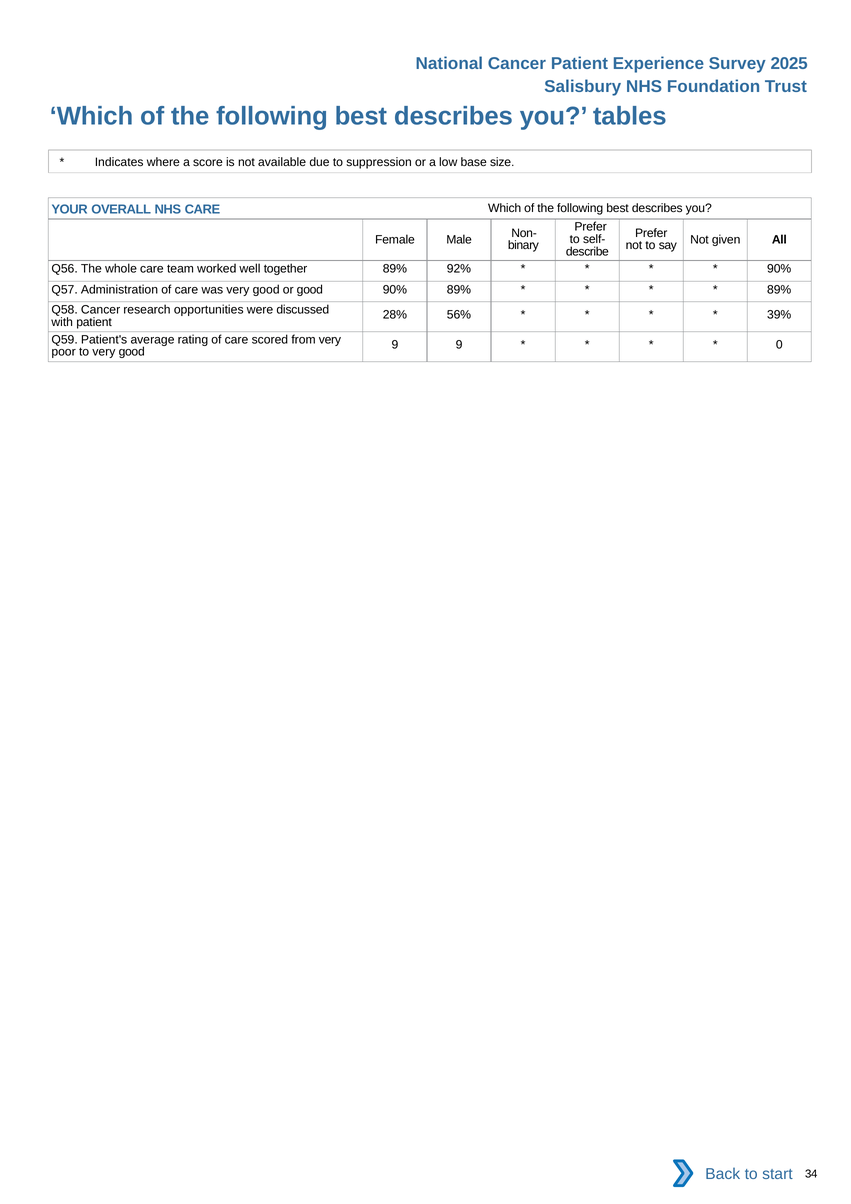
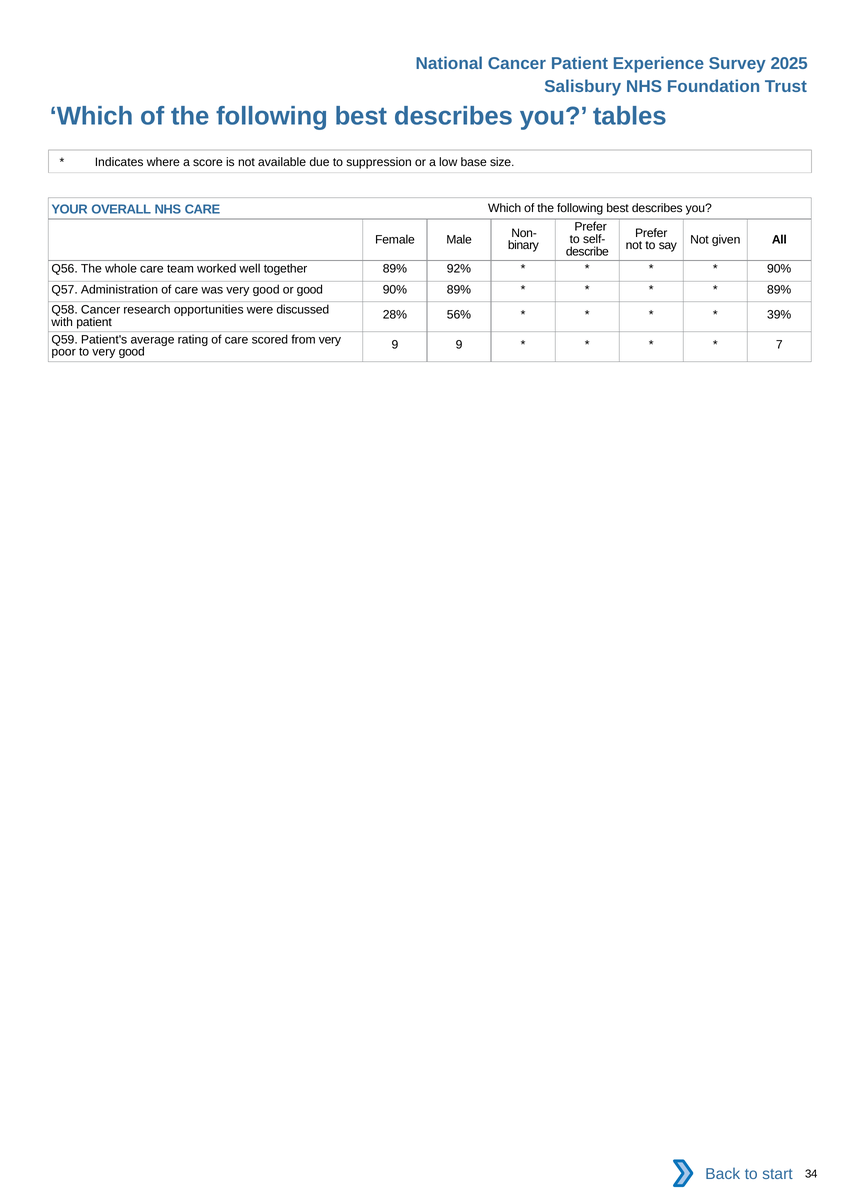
0: 0 -> 7 (779, 345)
